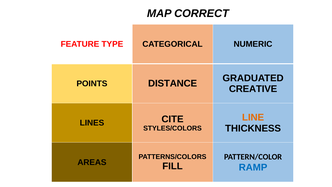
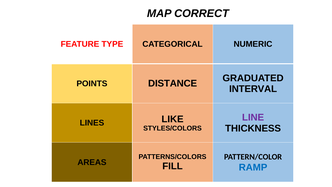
CREATIVE: CREATIVE -> INTERVAL (253, 89)
LINE colour: orange -> purple (253, 117)
CITE: CITE -> LIKE (173, 119)
